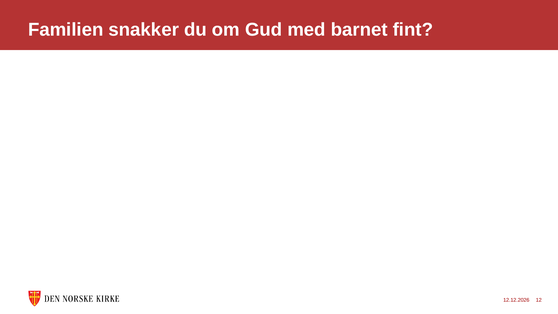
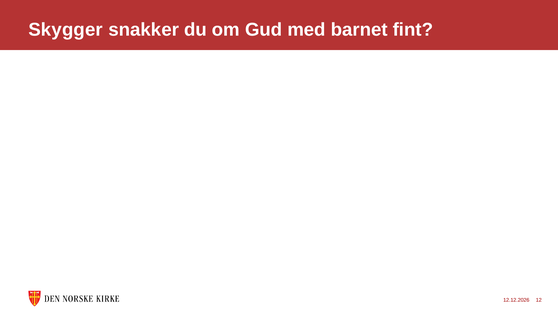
Familien: Familien -> Skygger (66, 30)
